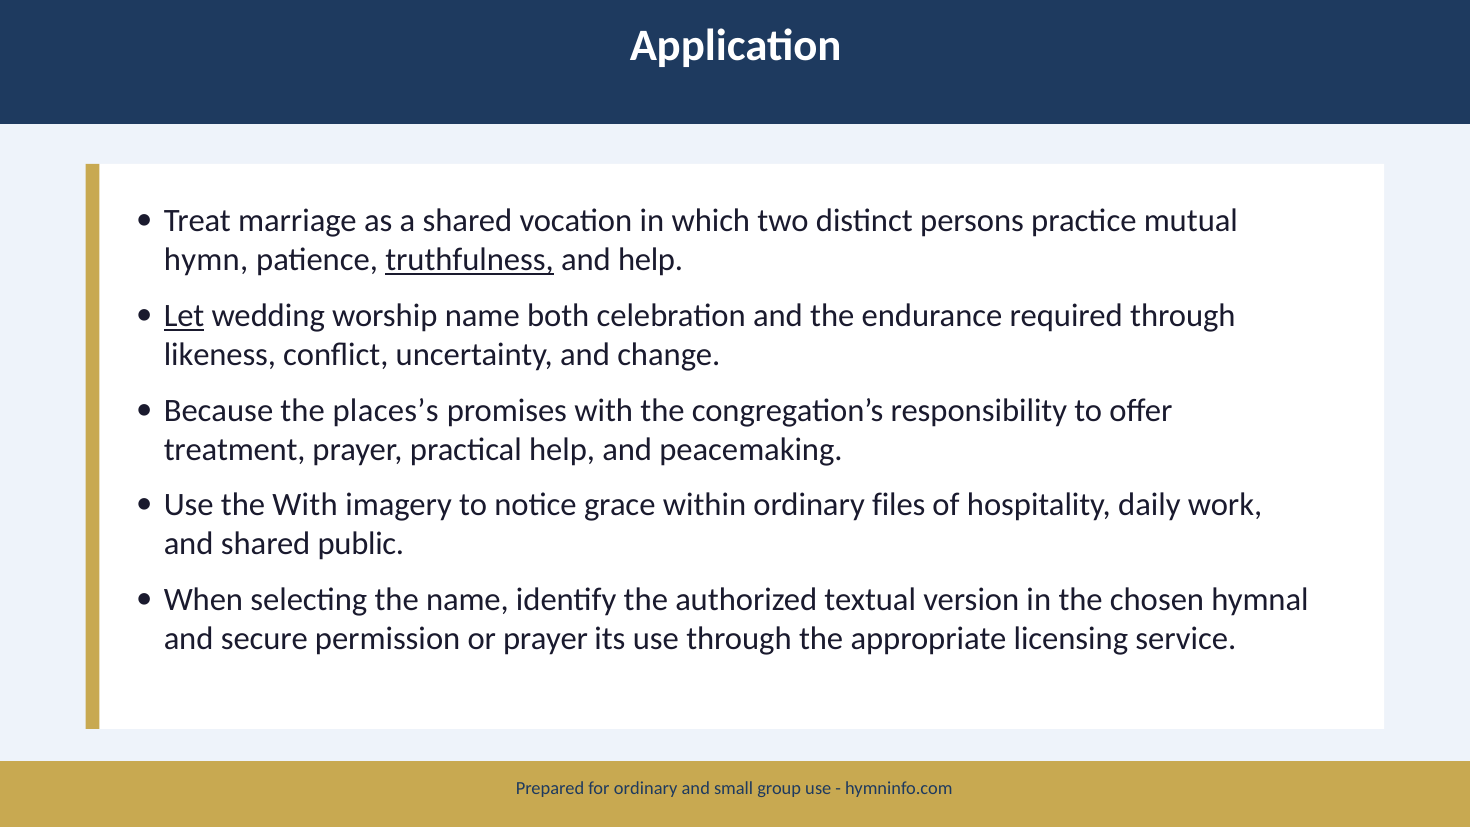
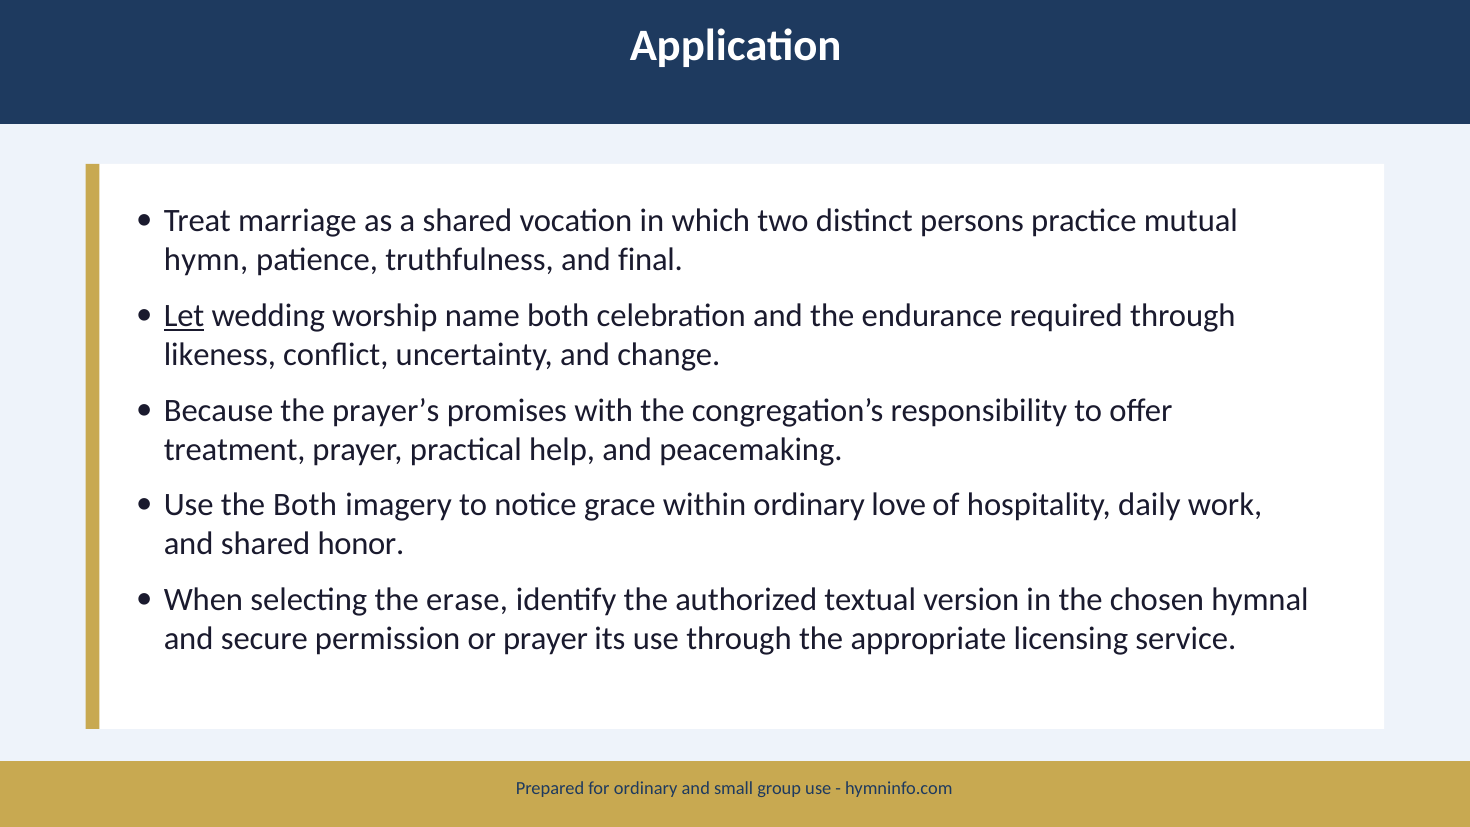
truthfulness underline: present -> none (470, 260)
and help: help -> final (651, 260)
places’s: places’s -> prayer’s (386, 410)
the With: With -> Both (305, 505)
files: files -> love (899, 505)
public: public -> honor (361, 544)
the name: name -> erase (467, 600)
